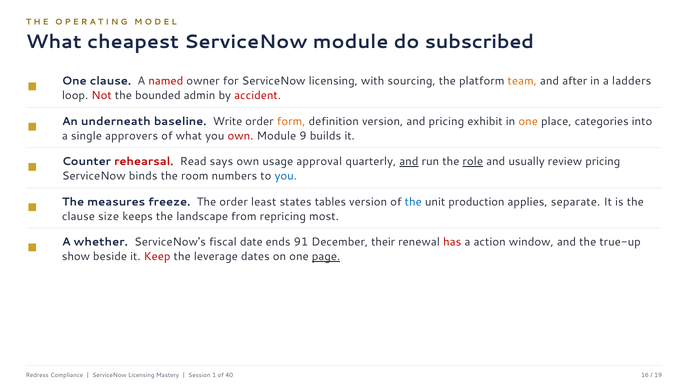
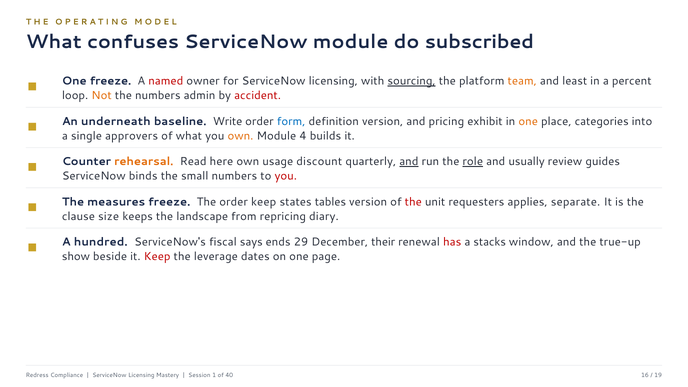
cheapest: cheapest -> confuses (133, 42)
One clause: clause -> freeze (110, 81)
sourcing underline: none -> present (412, 81)
after: after -> least (575, 81)
ladders: ladders -> percent (632, 81)
Not colour: red -> orange (102, 96)
the bounded: bounded -> numbers (158, 96)
form colour: orange -> blue (291, 121)
own colour: red -> orange (240, 136)
9: 9 -> 4 (303, 136)
rehearsal colour: red -> orange (144, 162)
says: says -> here (221, 162)
approval: approval -> discount (319, 162)
review pricing: pricing -> guides (603, 162)
room: room -> small (195, 176)
you colour: blue -> red (286, 176)
order least: least -> keep (264, 202)
the colour: blue -> red (413, 202)
production: production -> requesters (476, 202)
most: most -> diary (324, 216)
whether: whether -> hundred (101, 242)
date: date -> says (251, 242)
91: 91 -> 29 (301, 242)
action: action -> stacks (490, 242)
page underline: present -> none (326, 257)
